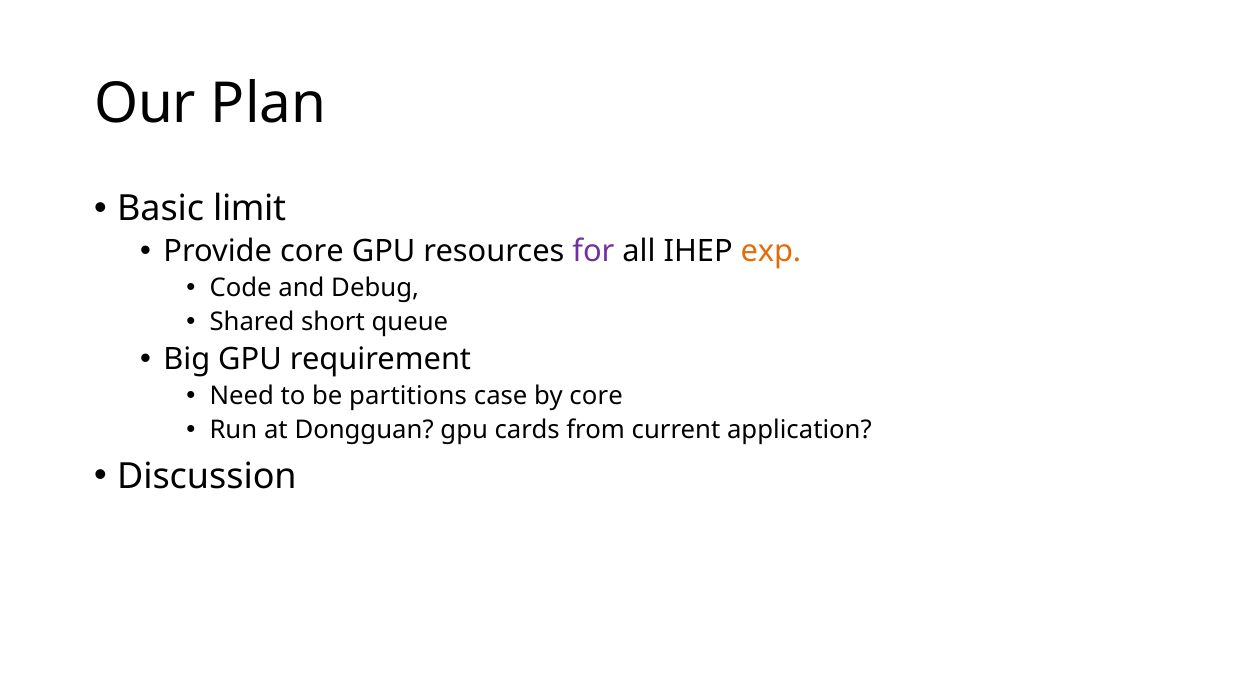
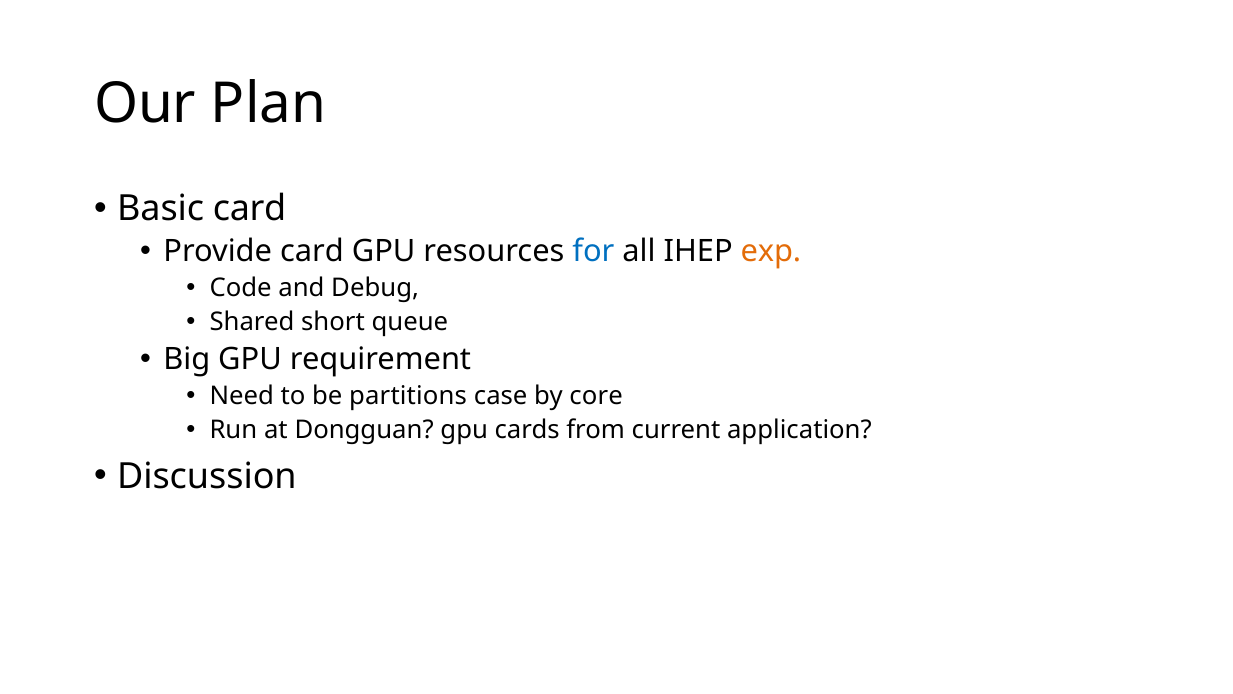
Basic limit: limit -> card (250, 208)
Provide core: core -> card (312, 251)
for colour: purple -> blue (593, 251)
